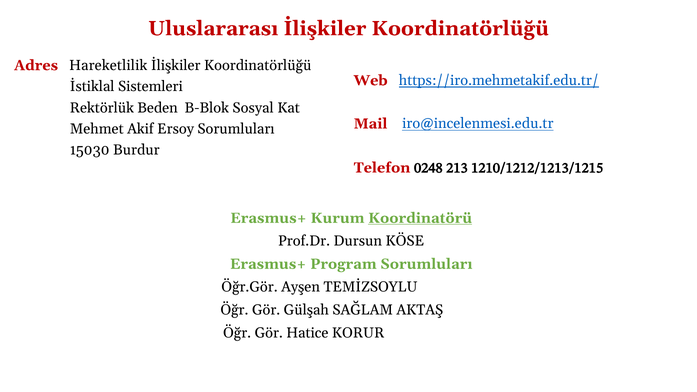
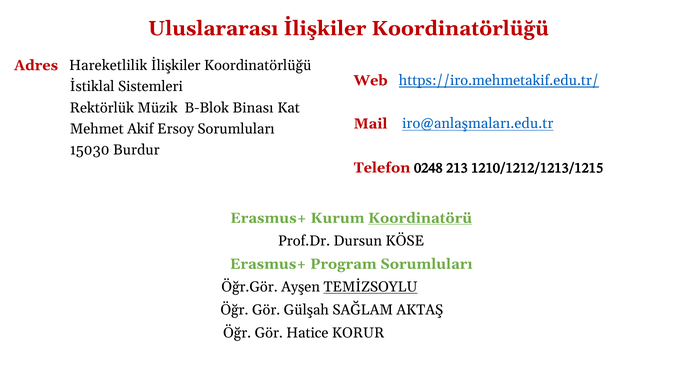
Beden: Beden -> Müzik (158, 108)
Sosyal: Sosyal -> Binası (253, 108)
iro@incelenmesi.edu.tr: iro@incelenmesi.edu.tr -> iro@anlaşmaları.edu.tr (478, 124)
TEMİZSOYLU underline: none -> present (371, 287)
